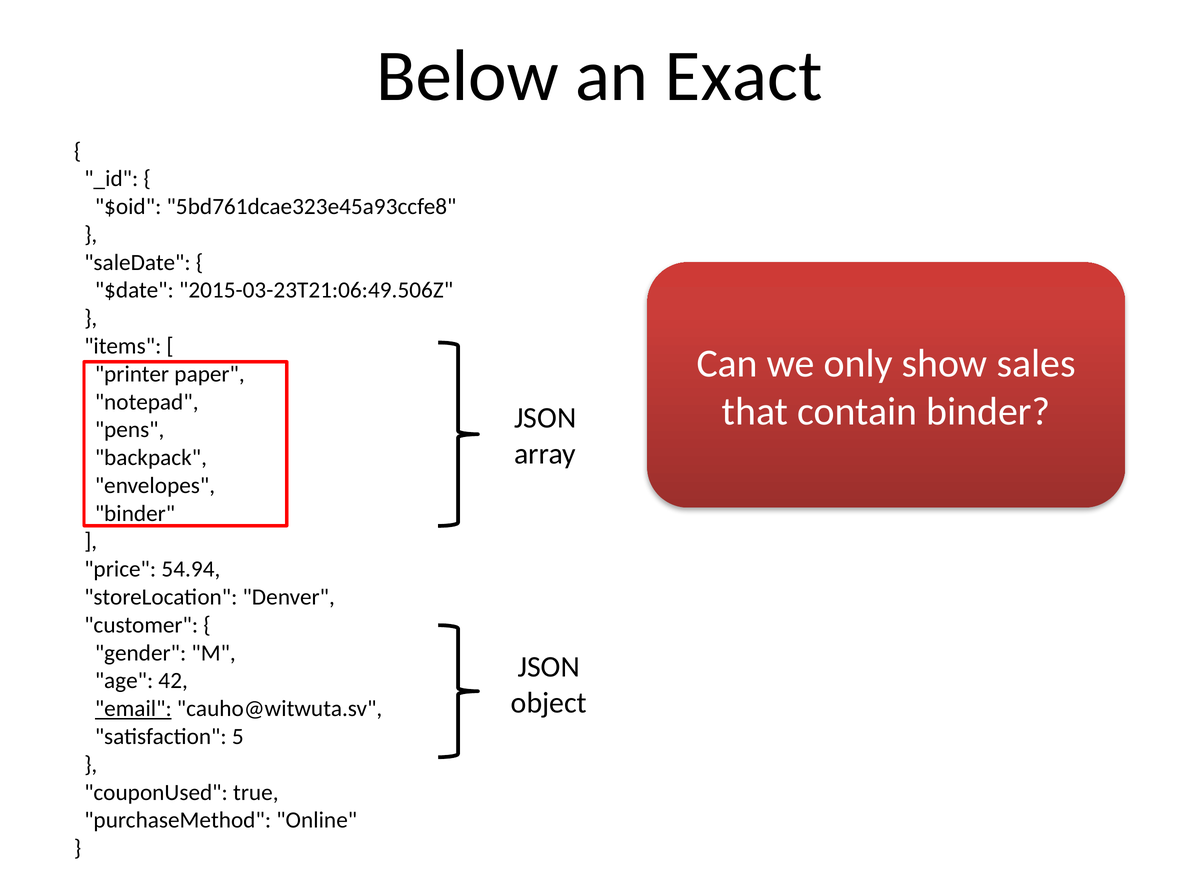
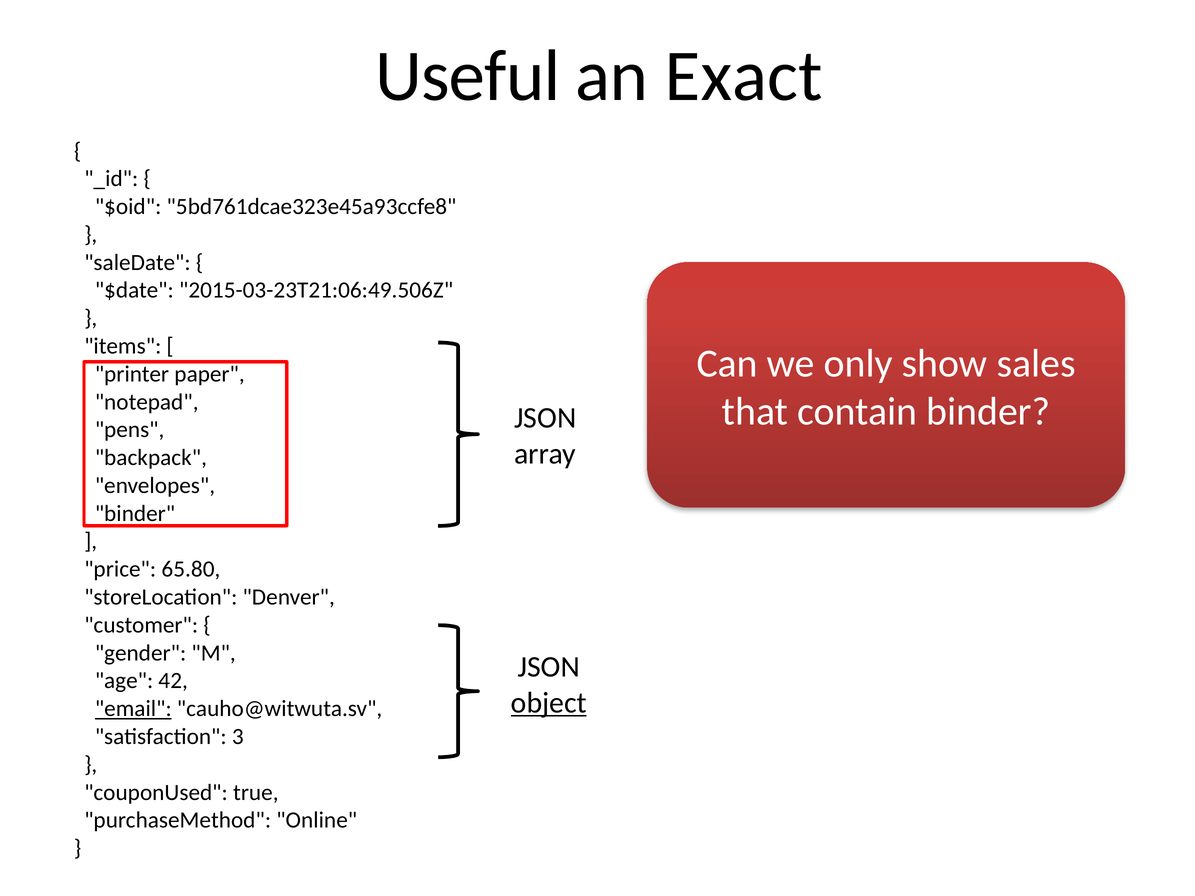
Below: Below -> Useful (468, 76)
54.94: 54.94 -> 65.80 (191, 569)
object underline: none -> present (549, 703)
5: 5 -> 3 (238, 737)
